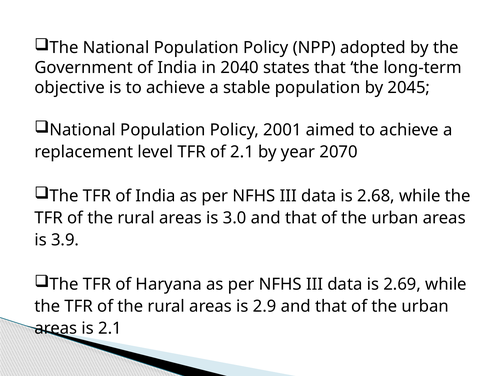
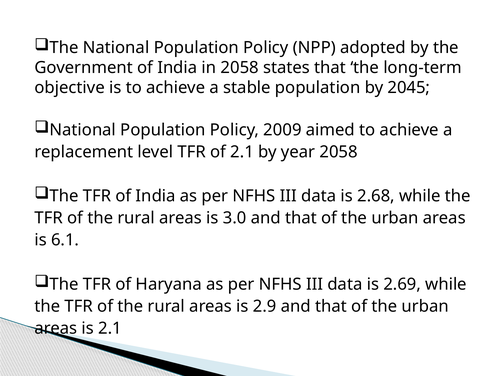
in 2040: 2040 -> 2058 (240, 68)
2001: 2001 -> 2009 (282, 130)
year 2070: 2070 -> 2058 (339, 152)
3.9: 3.9 -> 6.1 (65, 240)
